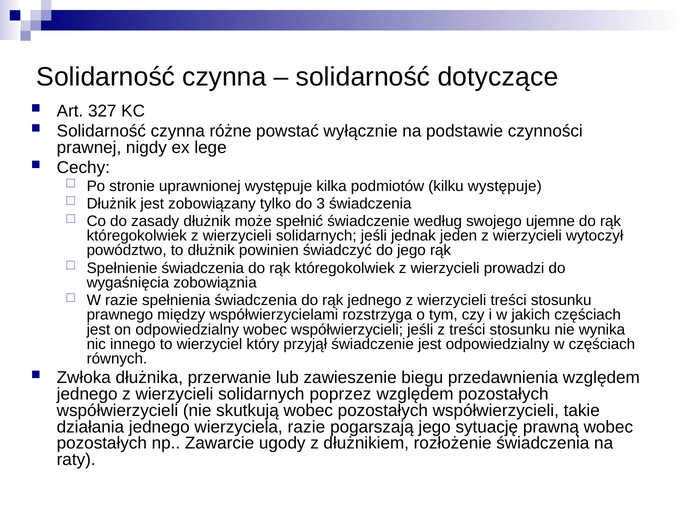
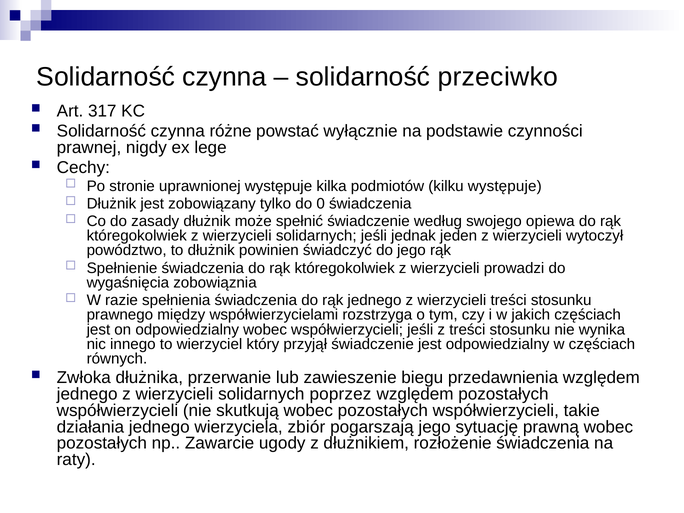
dotyczące: dotyczące -> przeciwko (498, 77)
327: 327 -> 317 (102, 111)
3: 3 -> 0 (321, 204)
ujemne: ujemne -> opiewa (550, 221)
wierzyciela razie: razie -> zbiór (306, 427)
